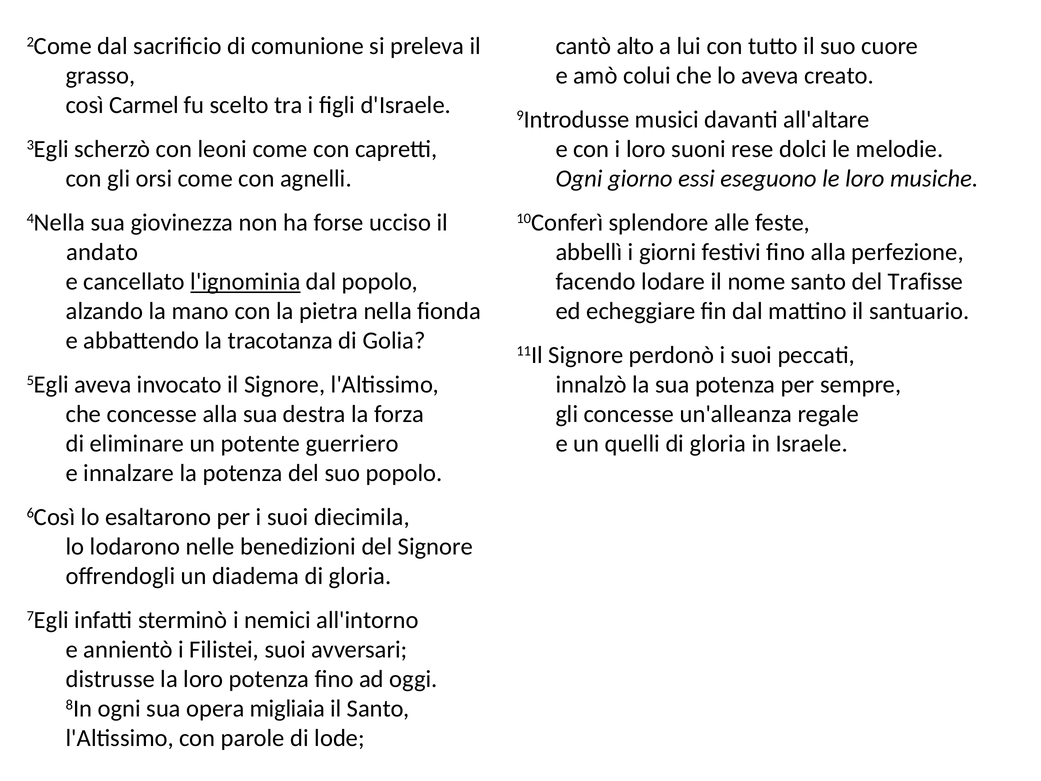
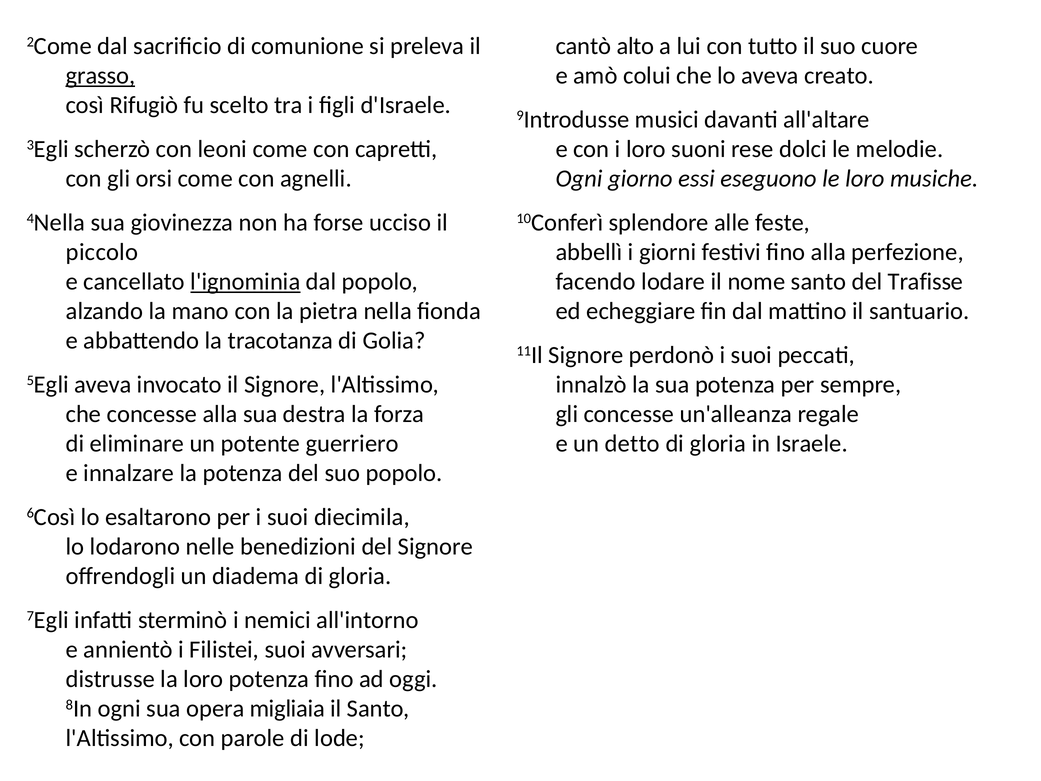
grasso underline: none -> present (100, 76)
Carmel: Carmel -> Rifugiò (144, 105)
andato: andato -> piccolo (102, 252)
quelli: quelli -> detto (632, 444)
